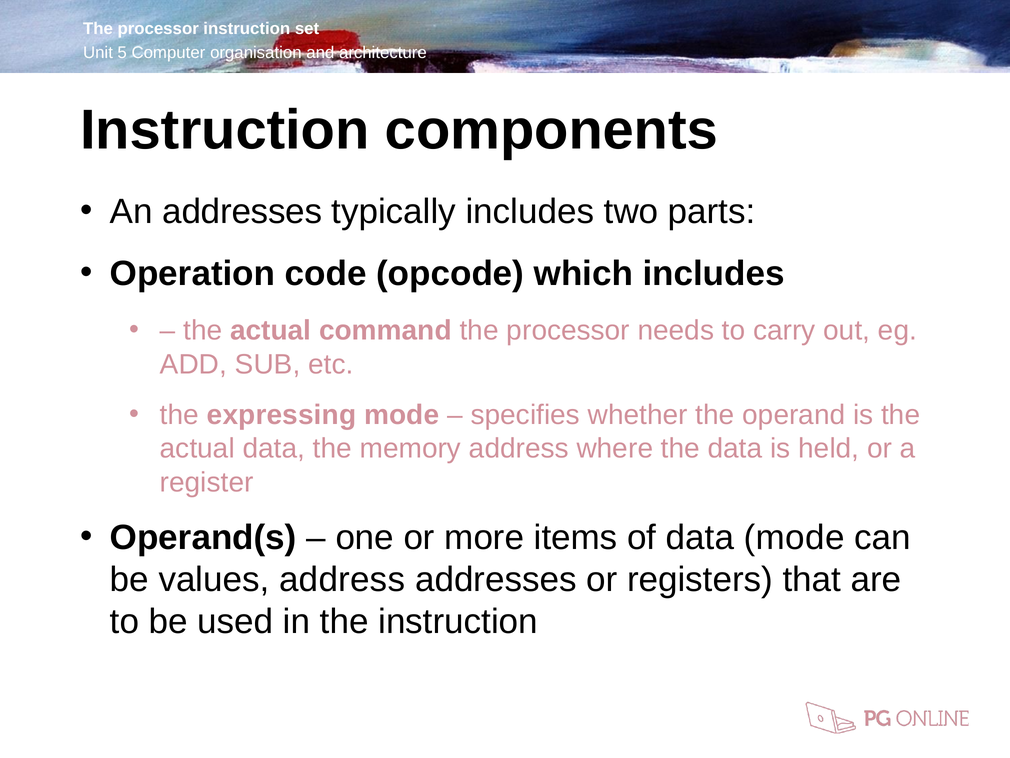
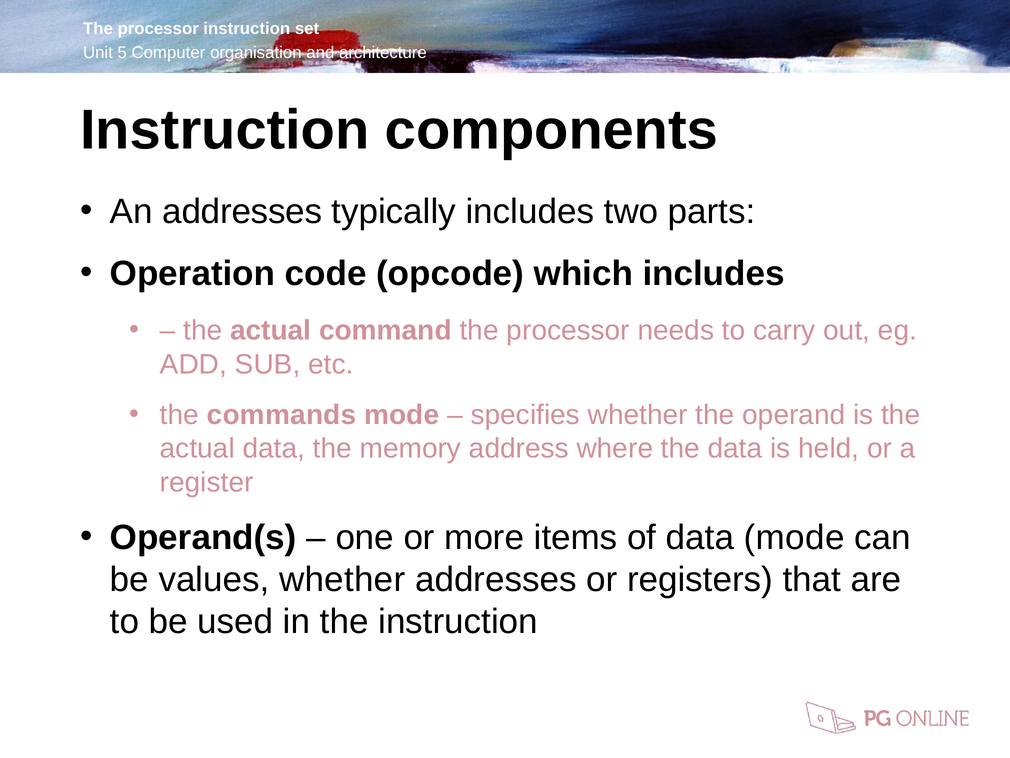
expressing: expressing -> commands (282, 415)
values address: address -> whether (342, 579)
